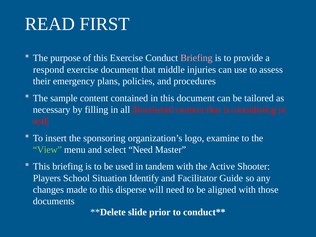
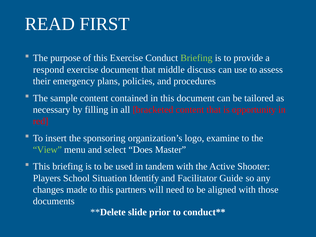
Briefing colour: pink -> light green (196, 58)
injuries: injuries -> discuss (201, 70)
considering: considering -> opportunity (254, 110)
select Need: Need -> Does (141, 150)
disperse: disperse -> partners (131, 190)
